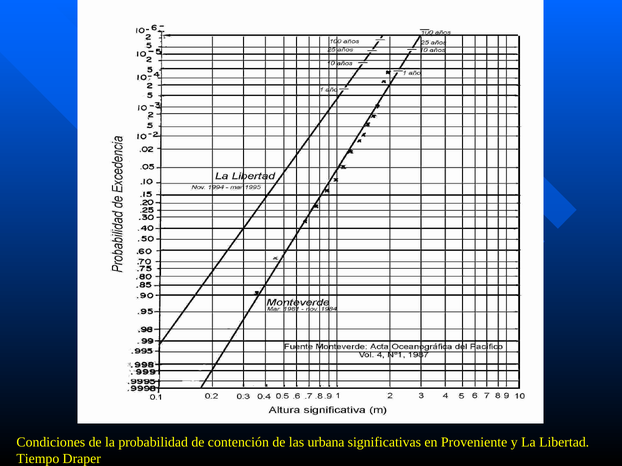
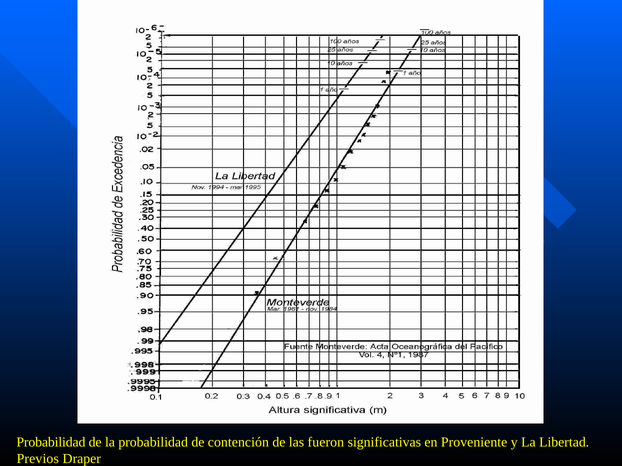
Condiciones: Condiciones -> Probabilidad (51, 442)
urbana: urbana -> fueron (326, 442)
Tiempo: Tiempo -> Previos (38, 459)
